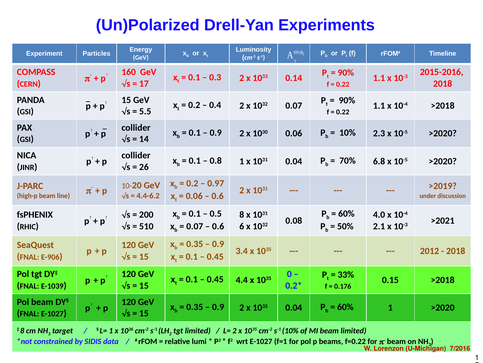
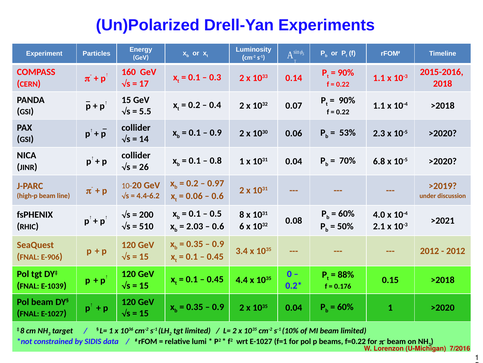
10%: 10% -> 53% (347, 133)
0.07: 0.07 -> 2.03 (195, 226)
2018: 2018 -> 2012 (456, 250)
33%: 33% -> 88% (346, 274)
